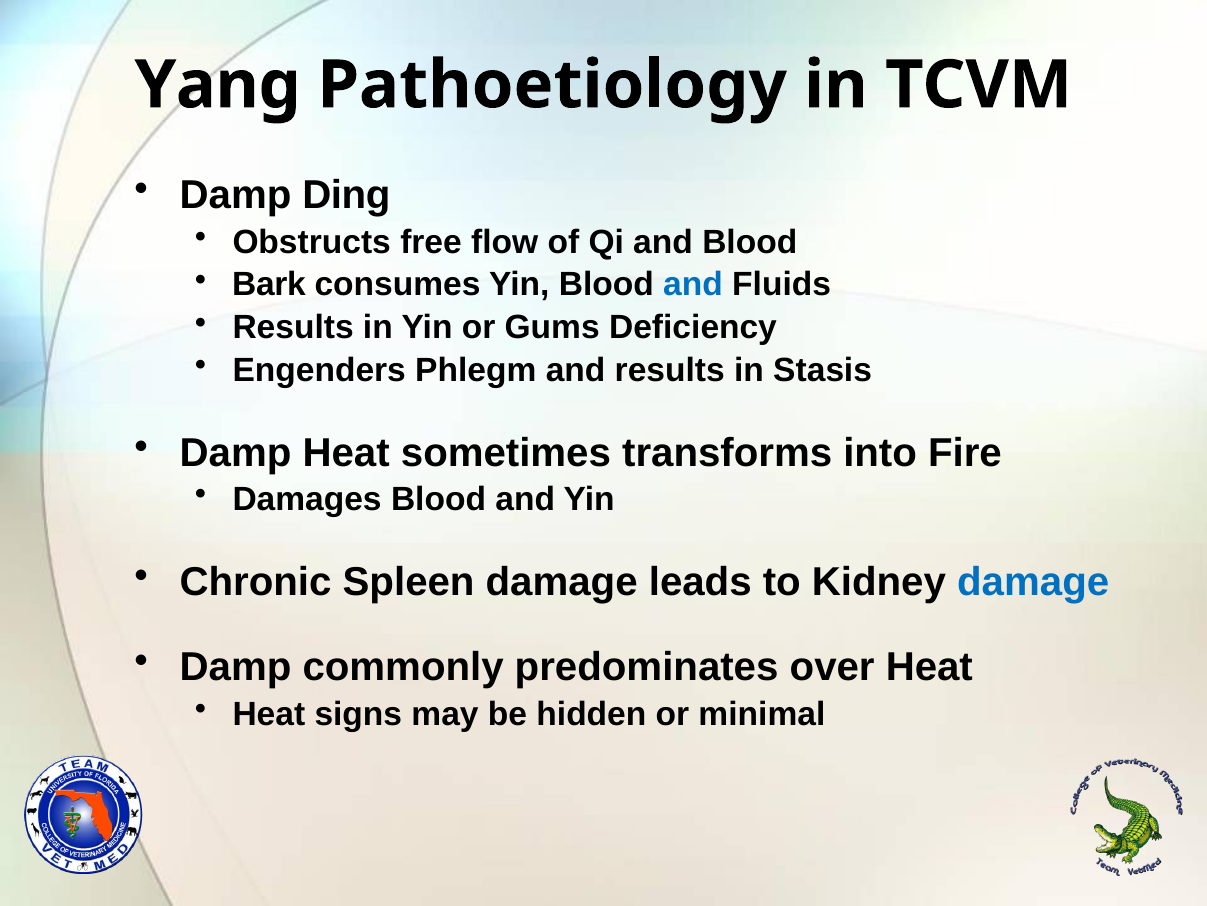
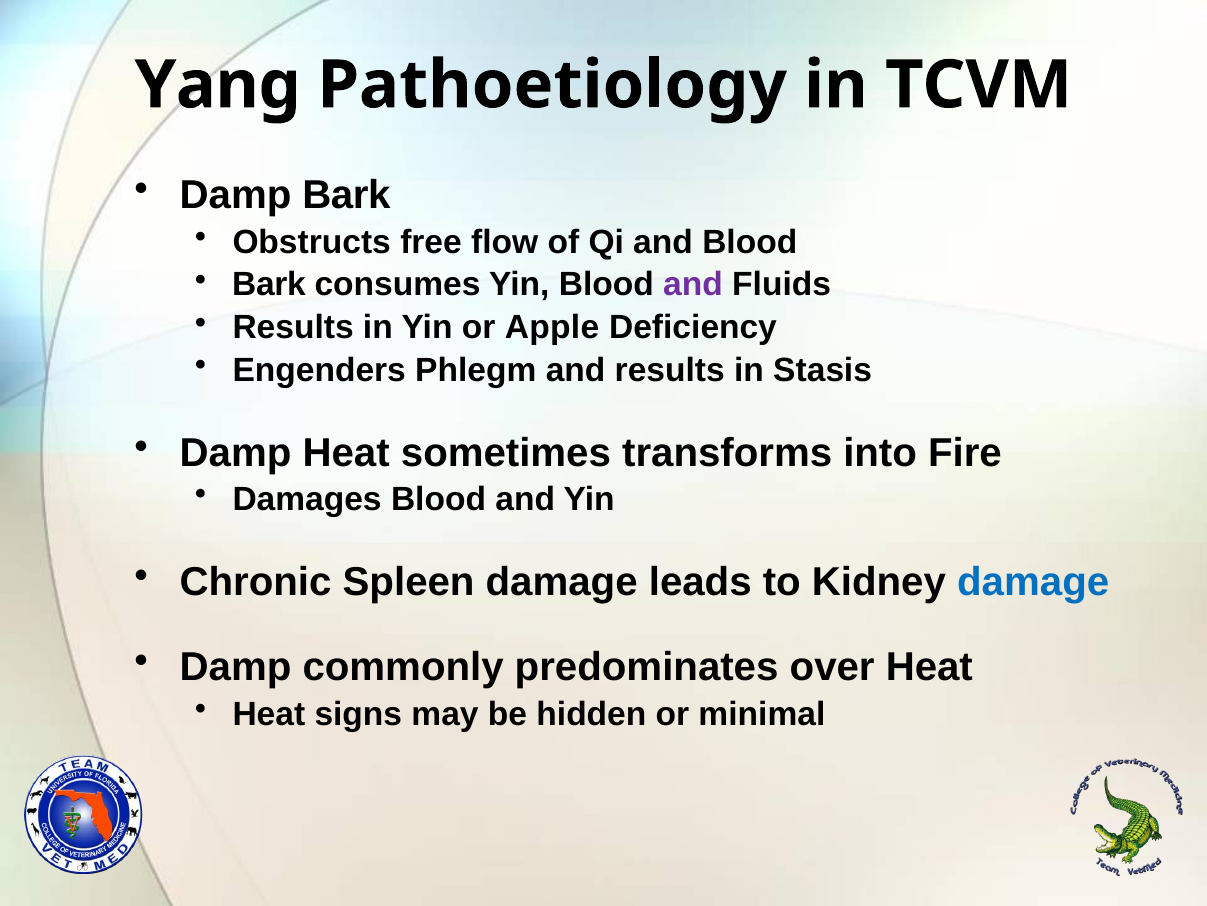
Damp Ding: Ding -> Bark (346, 195)
and colour: blue -> purple (693, 285)
Gums: Gums -> Apple (552, 328)
